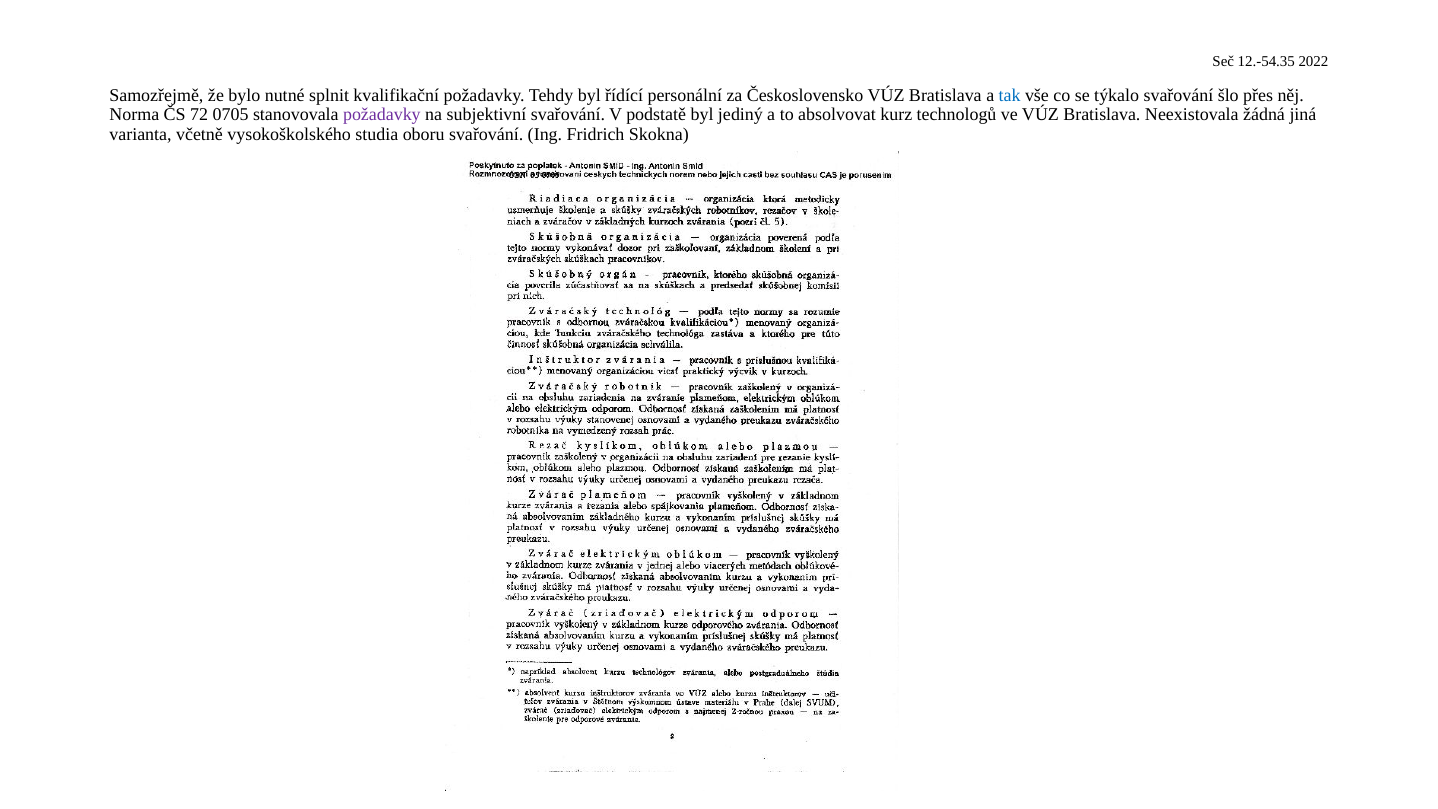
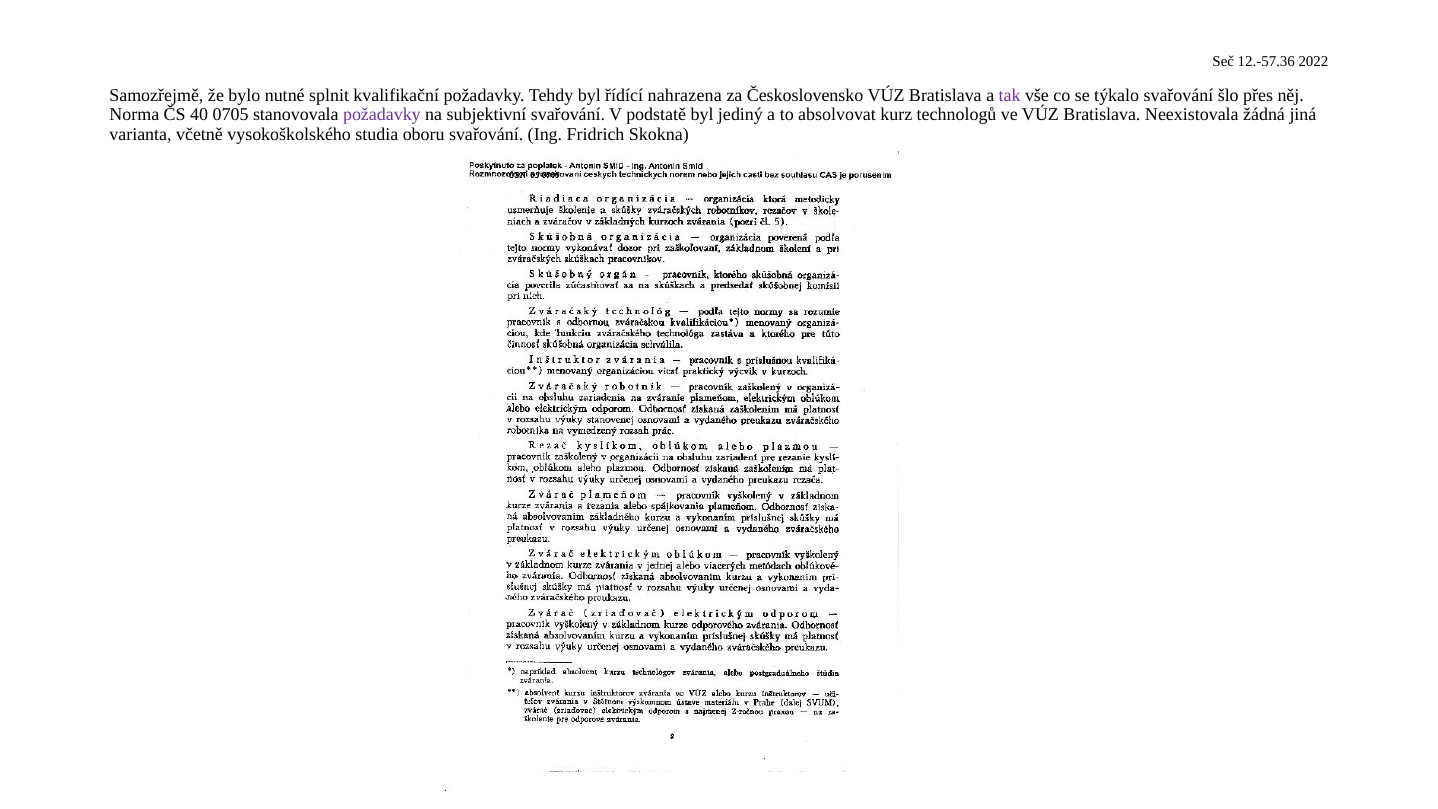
12.-54.35: 12.-54.35 -> 12.-57.36 (1266, 62)
personální: personální -> nahrazena (685, 95)
tak colour: blue -> purple (1010, 95)
72: 72 -> 40 (199, 115)
